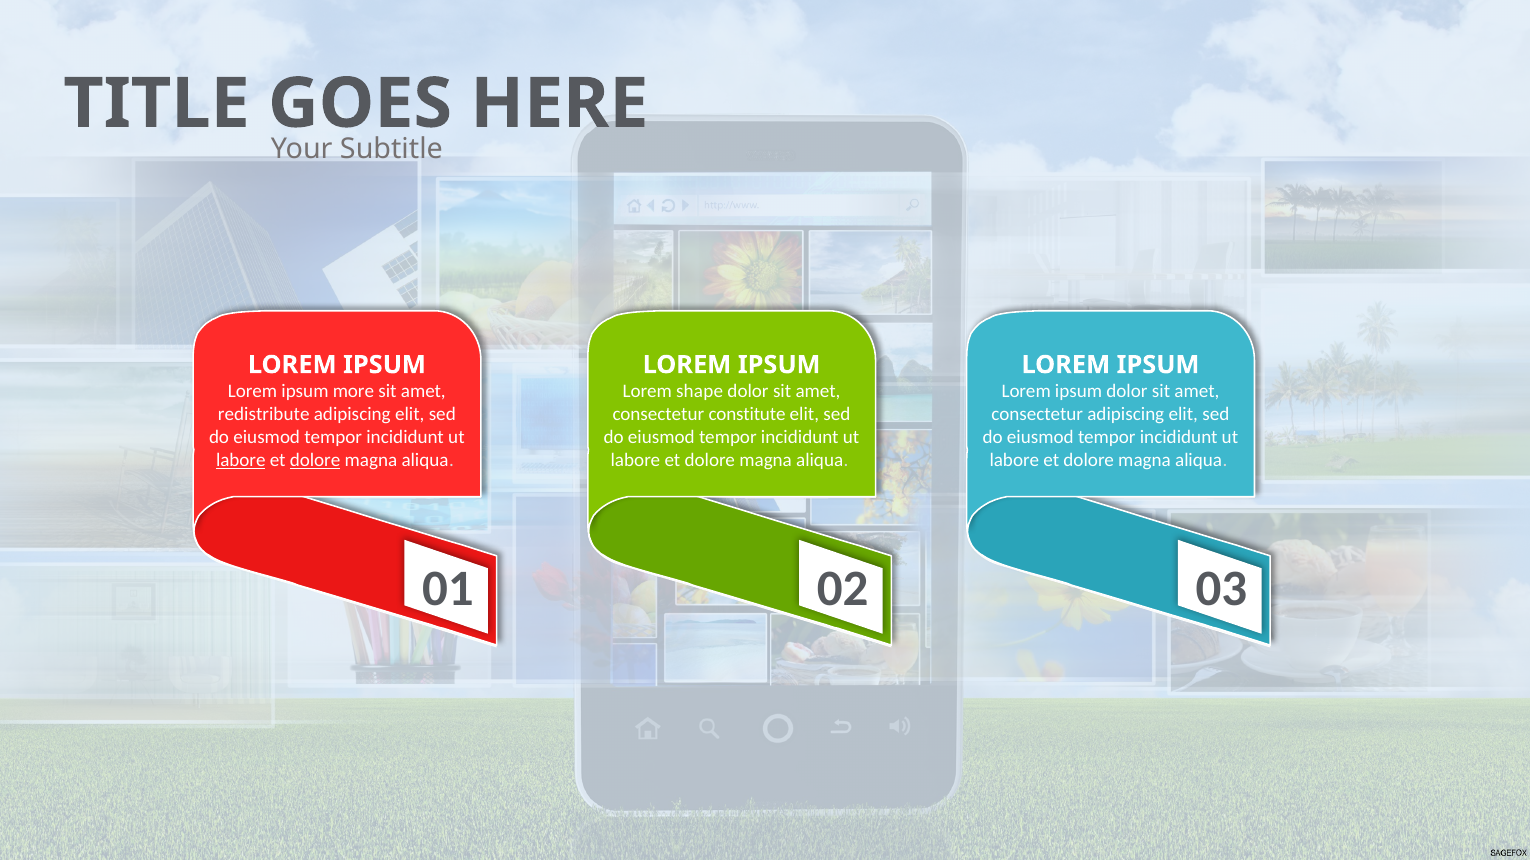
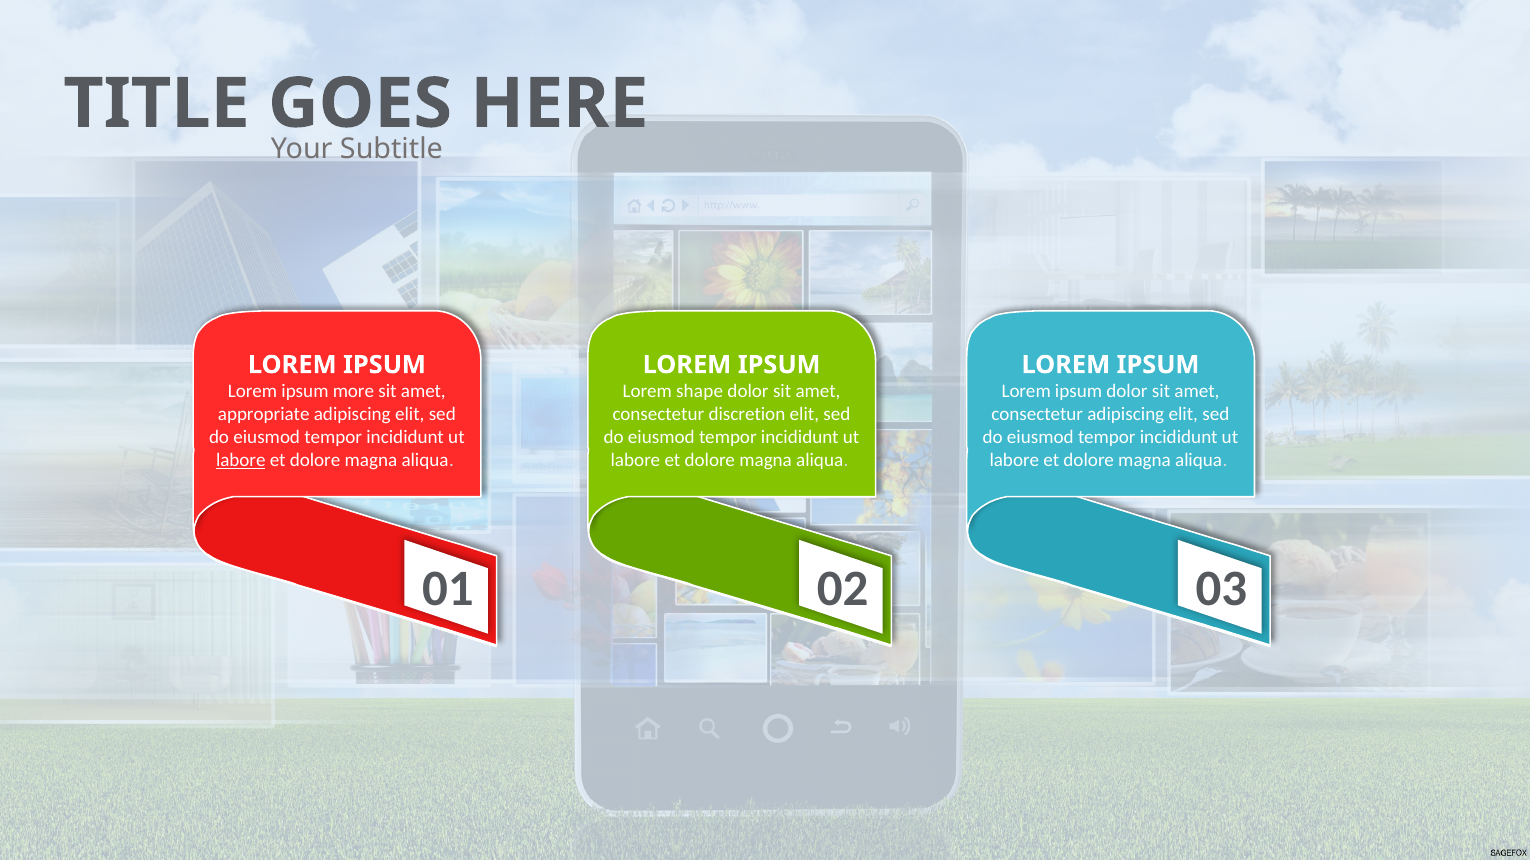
redistribute: redistribute -> appropriate (264, 414)
constitute: constitute -> discretion (747, 414)
dolore underline: present -> none (315, 460)
